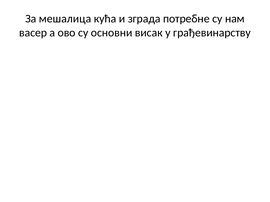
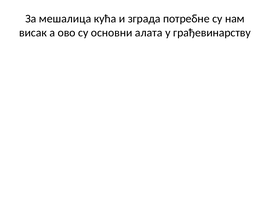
васер: васер -> висак (33, 33)
висак: висак -> алата (149, 33)
